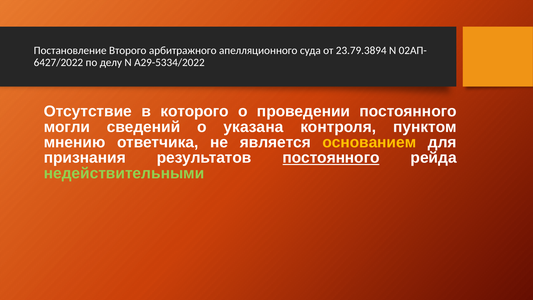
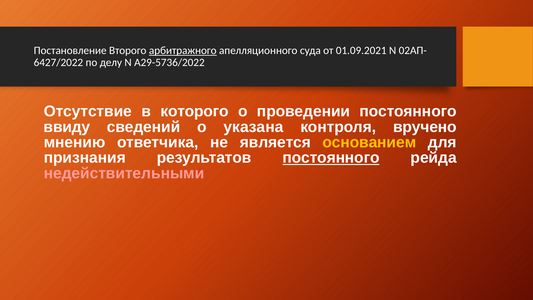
арбитражного underline: none -> present (183, 50)
23.79.3894: 23.79.3894 -> 01.09.2021 (361, 50)
А29-5334/2022: А29-5334/2022 -> А29-5736/2022 (169, 62)
могли: могли -> ввиду (67, 127)
пунктом: пунктом -> вручено (425, 127)
недействительными colour: light green -> pink (124, 173)
